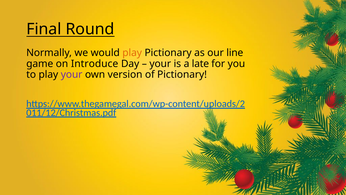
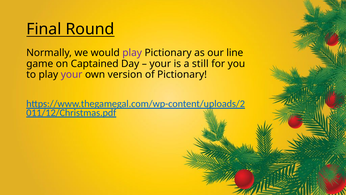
play colour: orange -> purple (132, 53)
Introduce: Introduce -> Captained (95, 64)
late: late -> still (200, 64)
